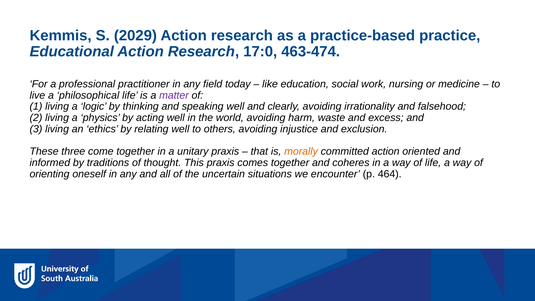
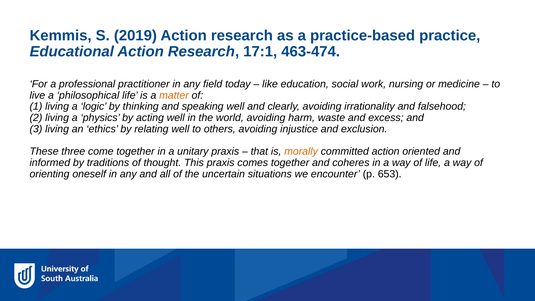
2029: 2029 -> 2019 (135, 36)
17:0: 17:0 -> 17:1 (260, 52)
matter colour: purple -> orange (174, 95)
464: 464 -> 653 (390, 174)
